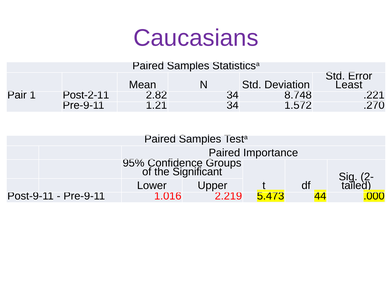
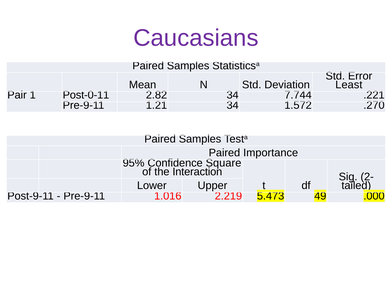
Post-2-11: Post-2-11 -> Post-0-11 (86, 95)
8.748: 8.748 -> 7.744 (298, 95)
Groups: Groups -> Square (224, 163)
Significant: Significant -> Interaction (197, 172)
44: 44 -> 49 (320, 196)
